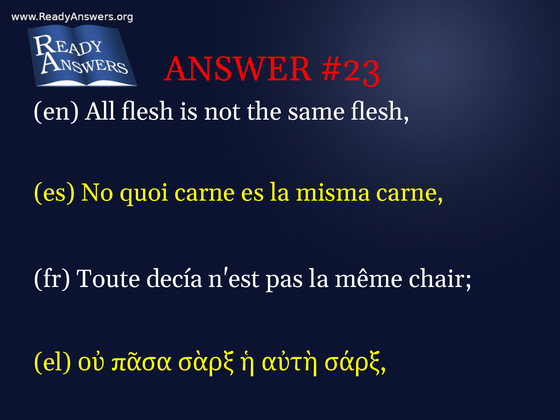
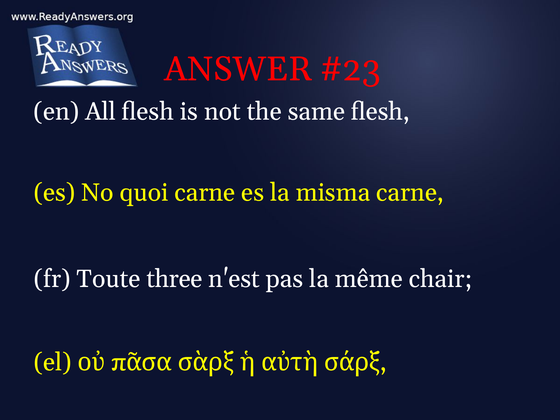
decía: decía -> three (174, 279)
